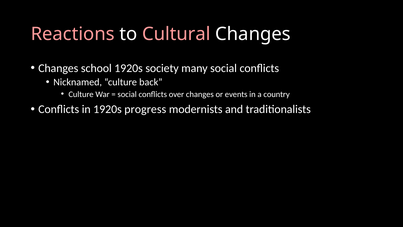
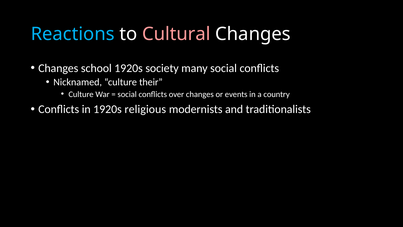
Reactions colour: pink -> light blue (73, 34)
back: back -> their (151, 82)
progress: progress -> religious (145, 109)
